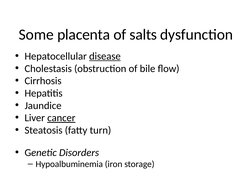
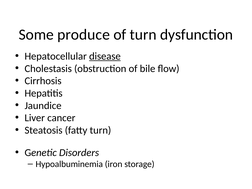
placenta: placenta -> produce (84, 35)
of salts: salts -> turn (143, 35)
cancer underline: present -> none (61, 118)
